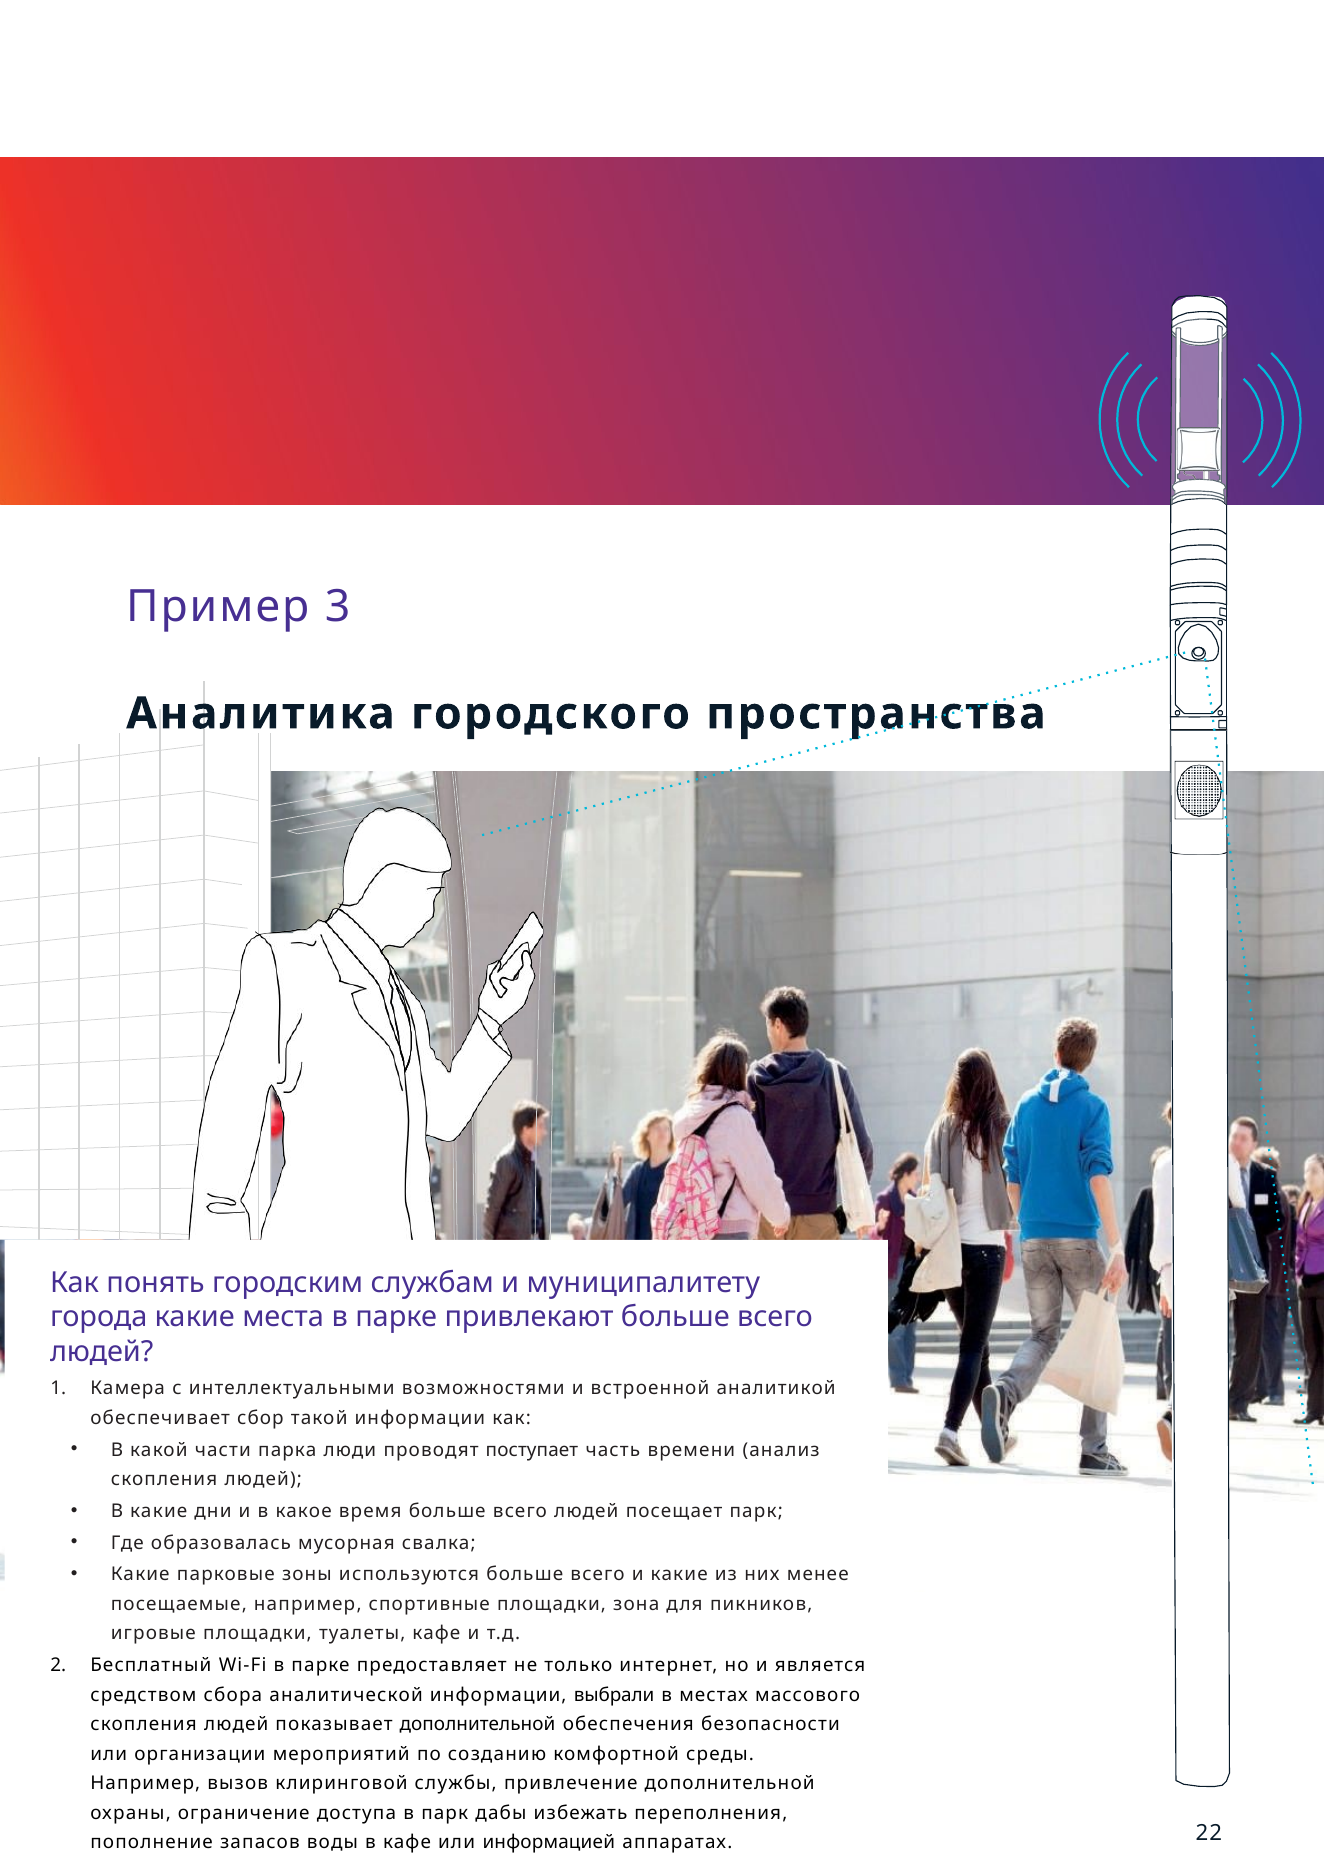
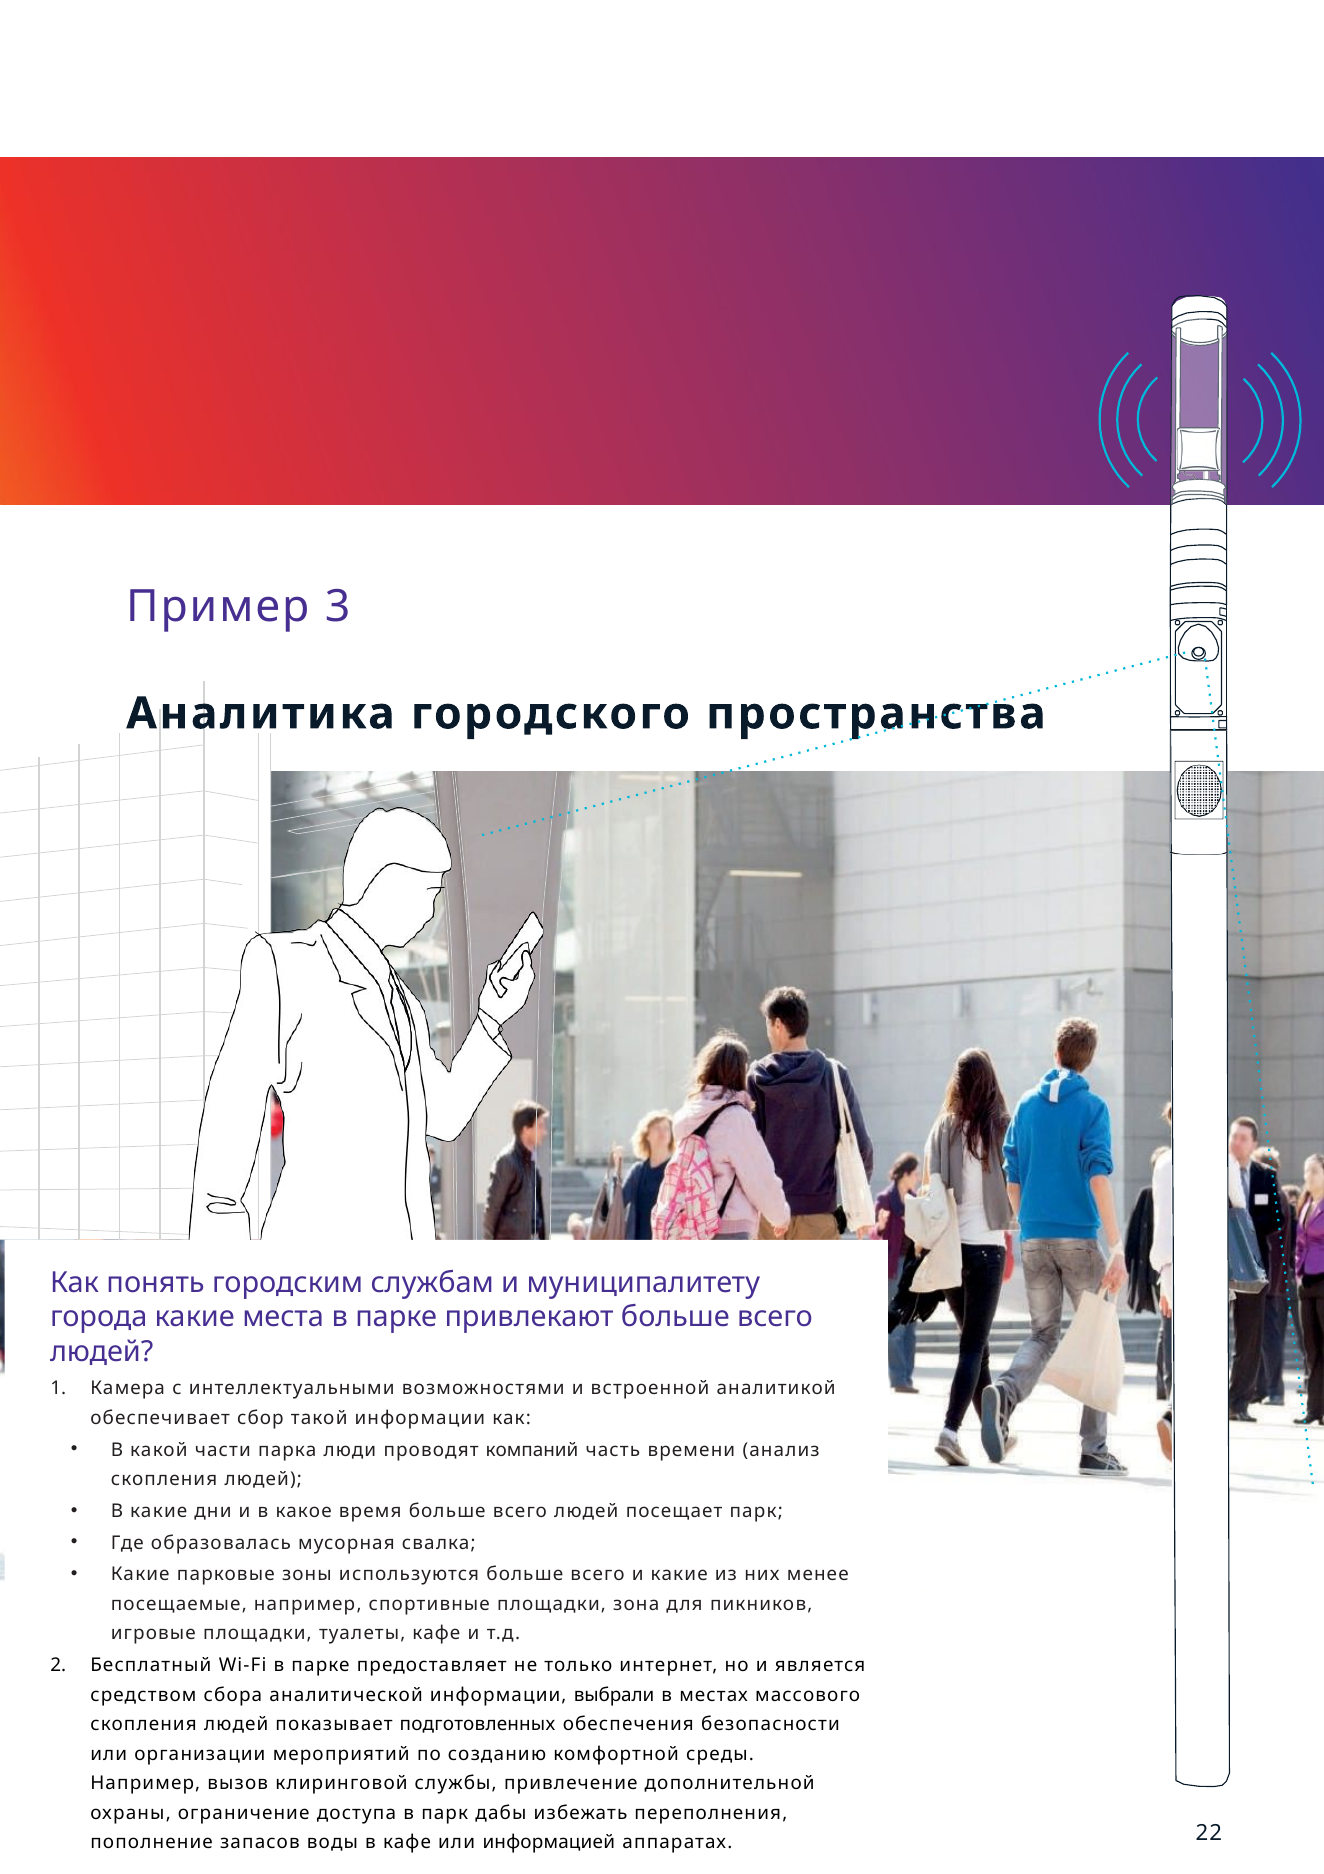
поступает: поступает -> компаний (532, 1450)
показывает дополнительной: дополнительной -> подготовленных (477, 1724)
